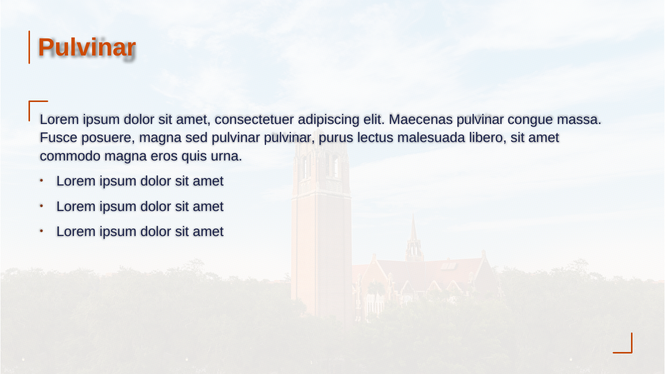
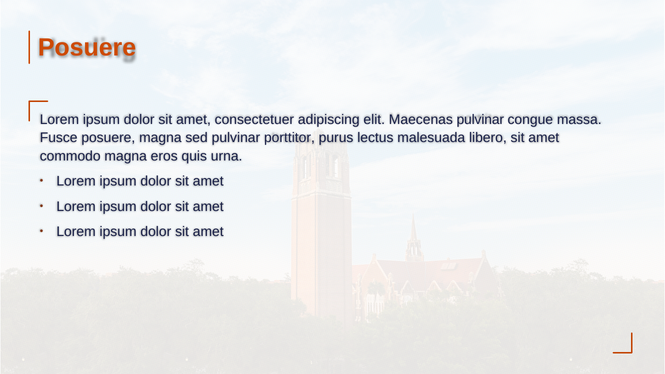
Pulvinar: Pulvinar -> Posuere (87, 48)
pulvinar pulvinar: pulvinar -> porttitor (289, 138)
